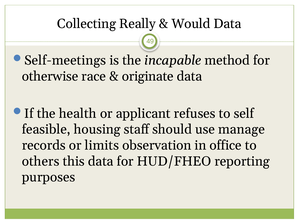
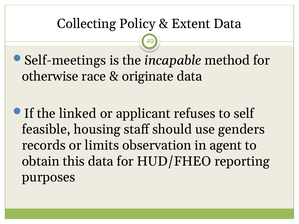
Really: Really -> Policy (137, 24)
Would: Would -> Extent (191, 24)
health: health -> linked (78, 114)
manage: manage -> genders (242, 130)
office: office -> agent (226, 145)
others: others -> obtain (41, 161)
